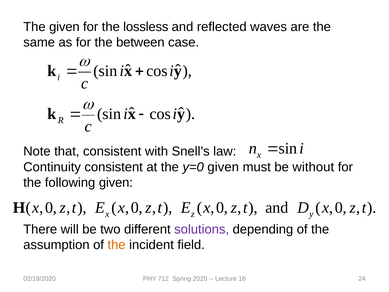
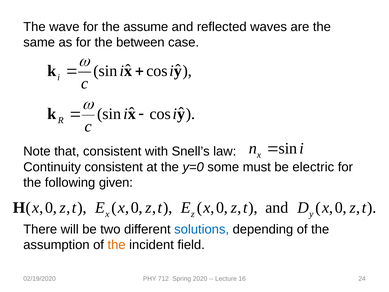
The given: given -> wave (64, 27)
lossless: lossless -> assume (146, 27)
y=0 given: given -> some (223, 167)
without: without -> electric (313, 167)
solutions colour: purple -> blue (202, 229)
